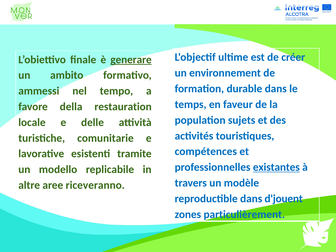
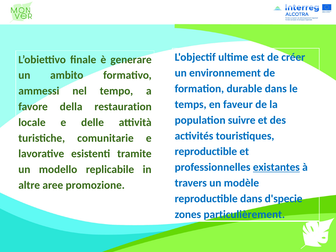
generare underline: present -> none (131, 60)
sujets: sujets -> suivre (242, 120)
compétences: compétences -> reproductible (206, 152)
riceveranno: riceveranno -> promozione (95, 185)
d'jouent: d'jouent -> d'specie (284, 199)
